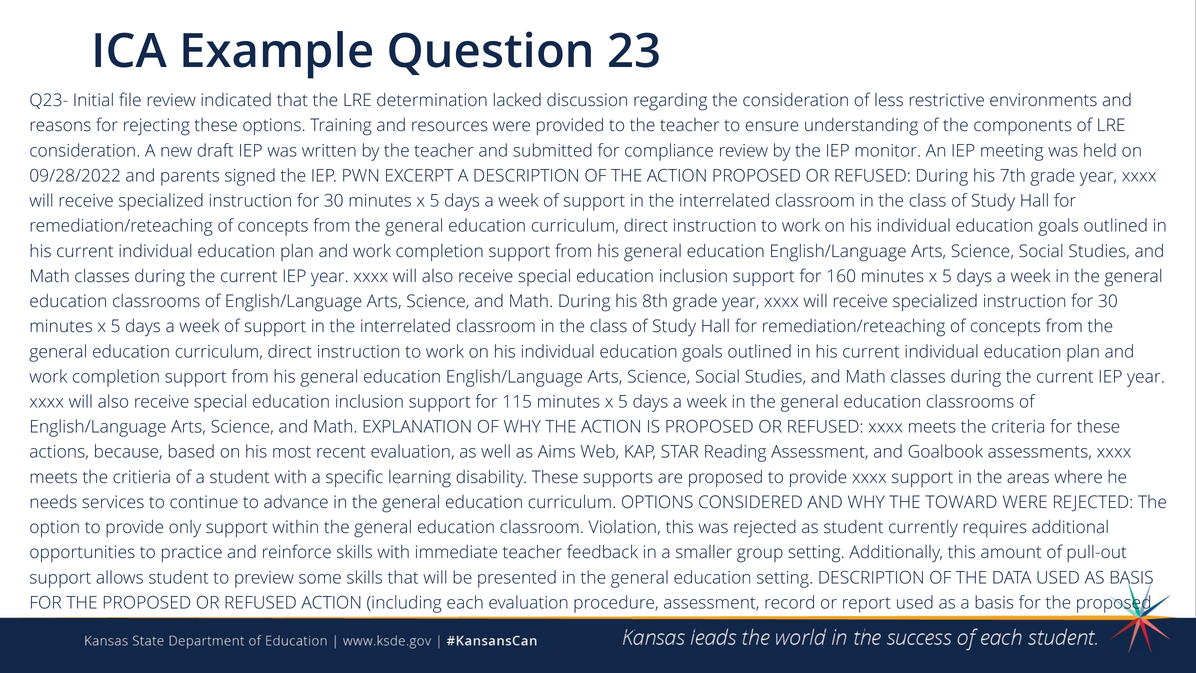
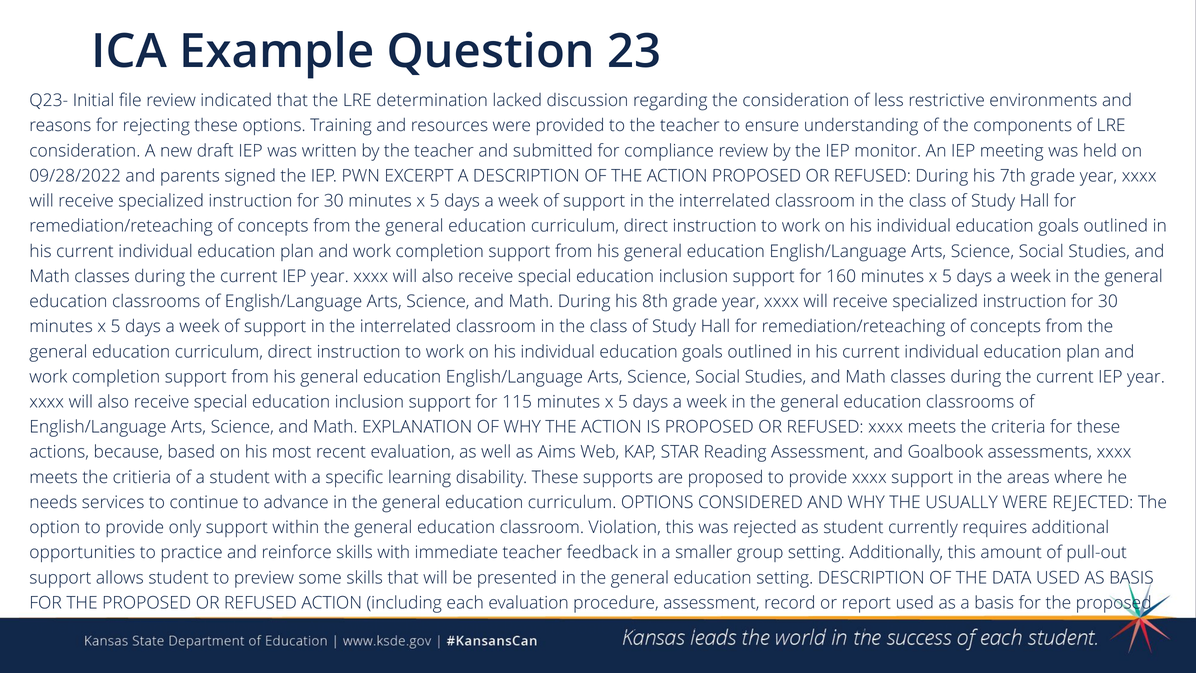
TOWARD: TOWARD -> USUALLY (962, 502)
